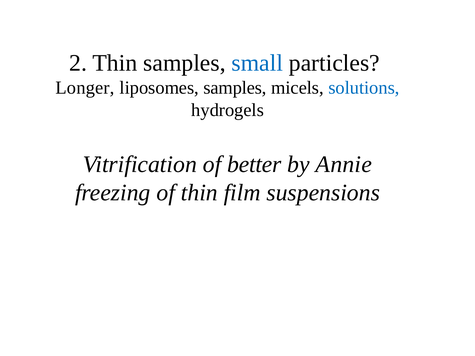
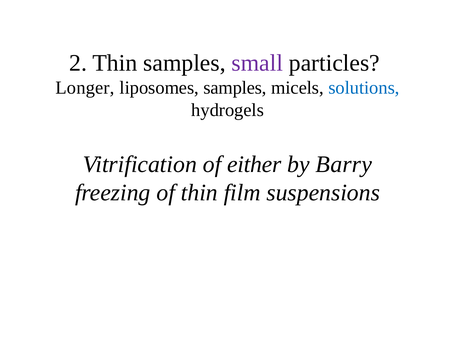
small colour: blue -> purple (257, 63)
better: better -> either (254, 164)
Annie: Annie -> Barry (344, 164)
